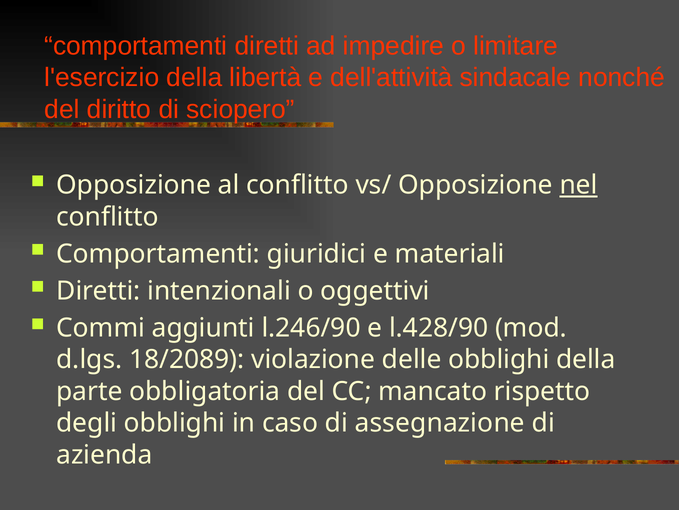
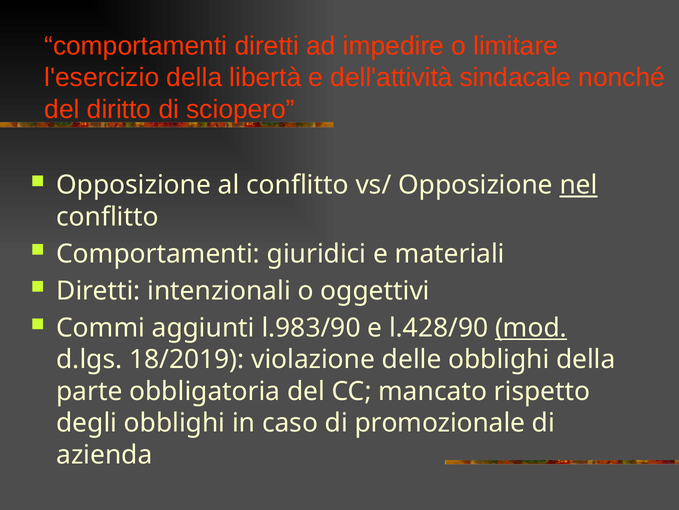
l.246/90: l.246/90 -> l.983/90 (311, 328)
mod underline: none -> present (531, 328)
18/2089: 18/2089 -> 18/2019 (187, 359)
assegnazione: assegnazione -> promozionale (440, 423)
